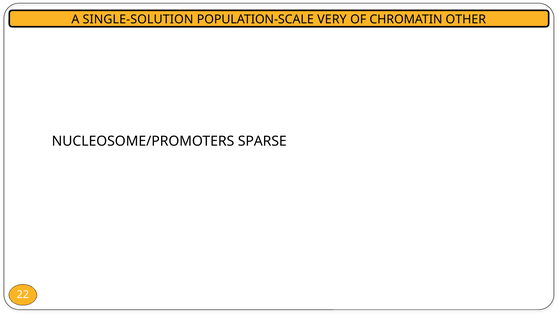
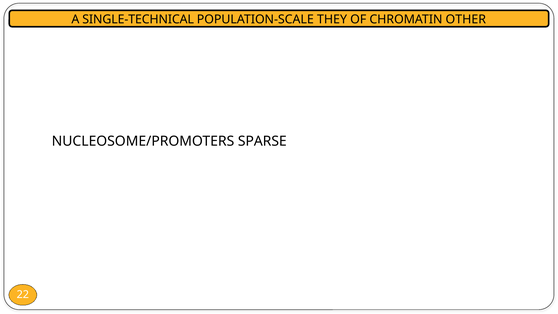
SINGLE-SOLUTION: SINGLE-SOLUTION -> SINGLE-TECHNICAL (138, 19)
VERY: VERY -> THEY (332, 19)
